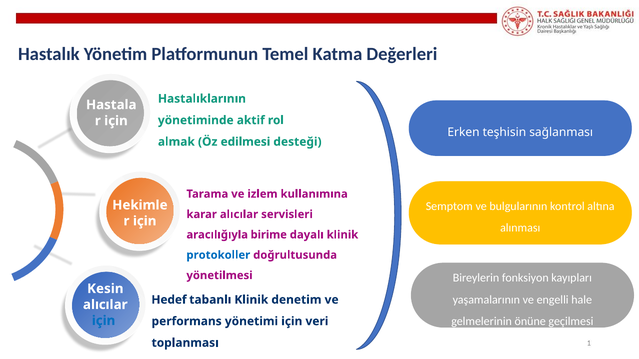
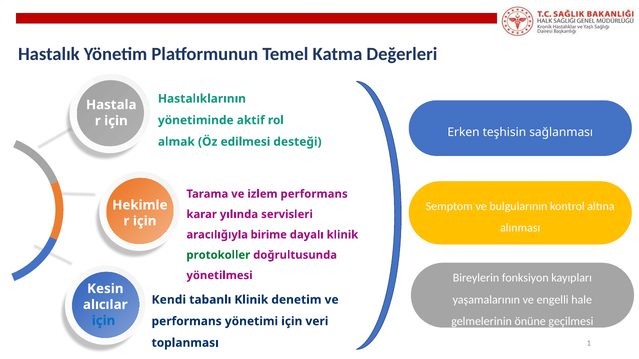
izlem kullanımına: kullanımına -> performans (314, 194)
karar alıcılar: alıcılar -> yılında (239, 215)
protokoller colour: blue -> green (218, 255)
Hedef: Hedef -> Kendi (169, 300)
